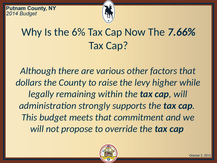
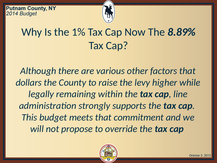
6%: 6% -> 1% (79, 32)
7.66%: 7.66% -> 8.89% (182, 32)
cap will: will -> line (180, 94)
